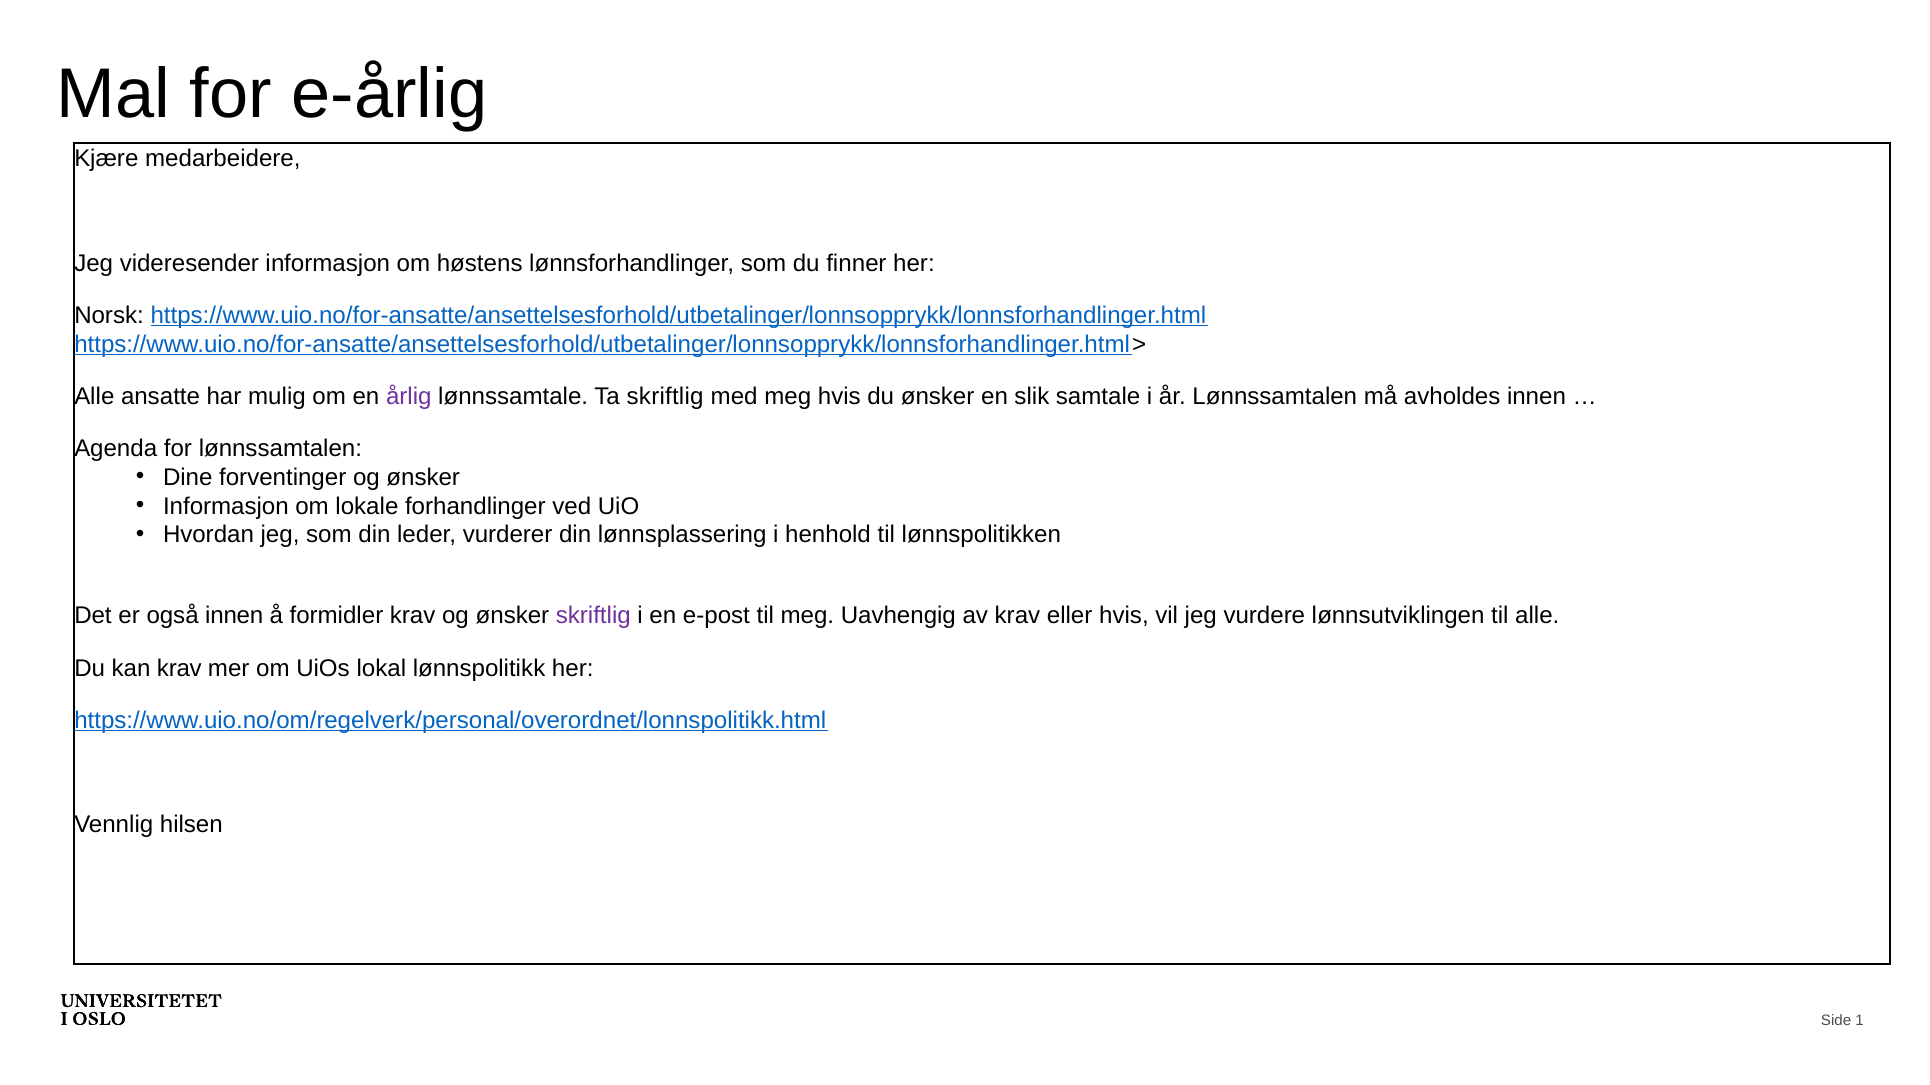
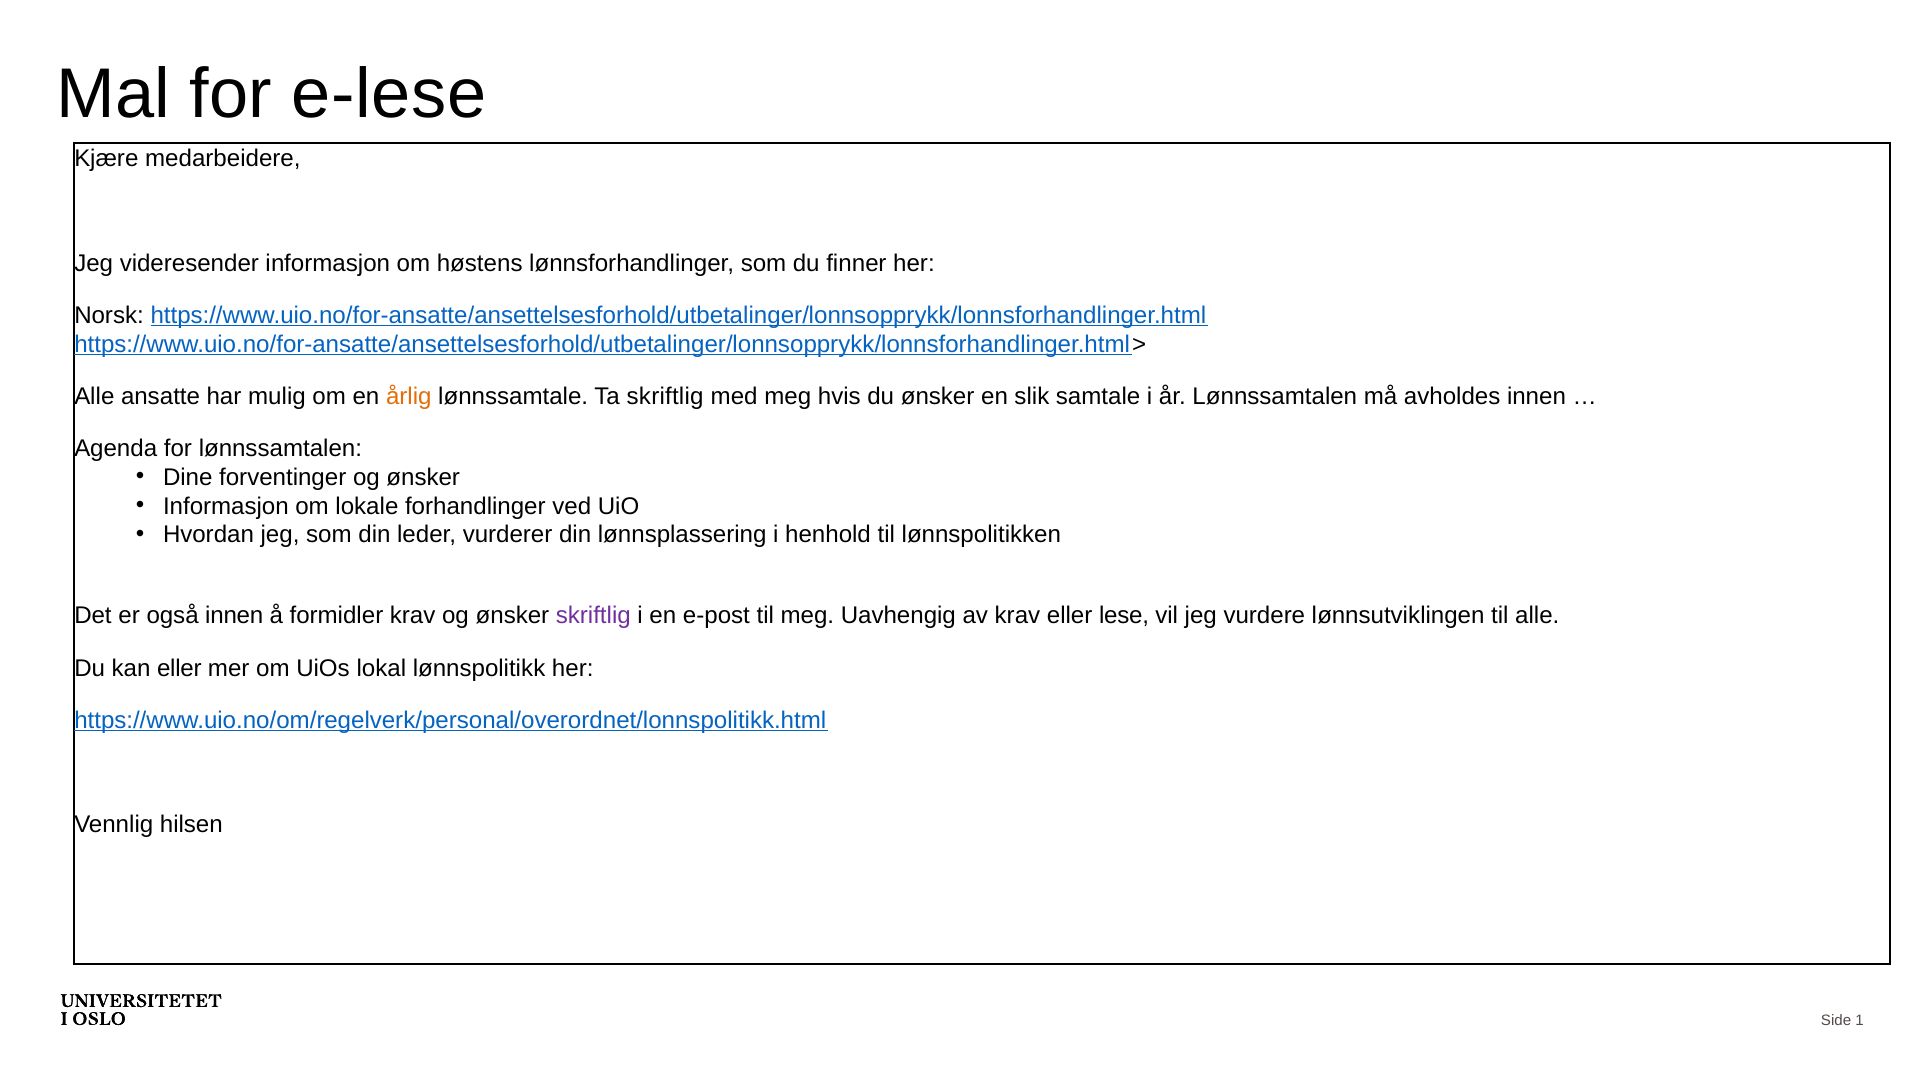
e-årlig: e-årlig -> e-lese (389, 95)
årlig colour: purple -> orange (409, 396)
eller hvis: hvis -> lese (1124, 616)
kan krav: krav -> eller (179, 668)
